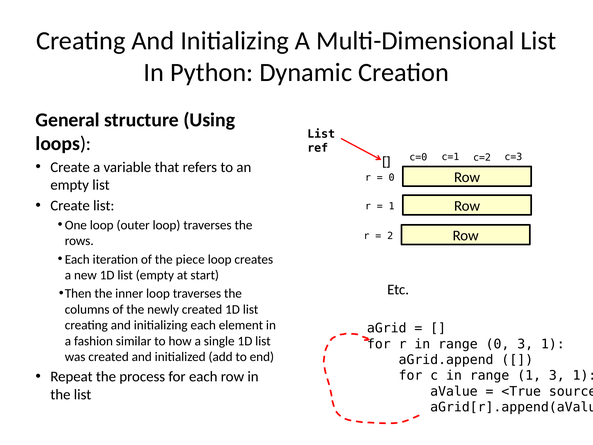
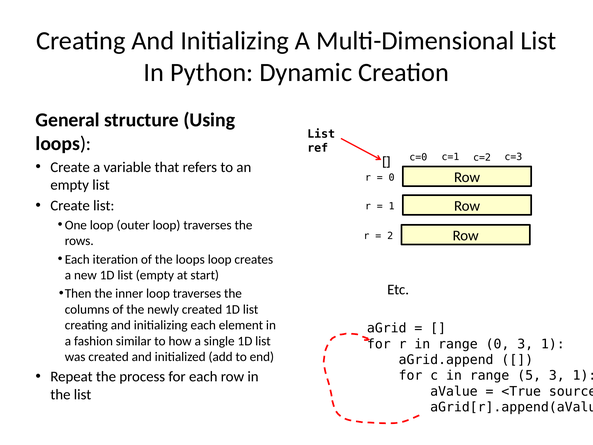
the piece: piece -> loops (190, 259)
range 1: 1 -> 5 (529, 375)
